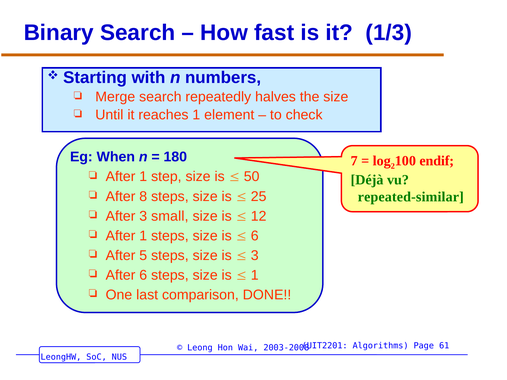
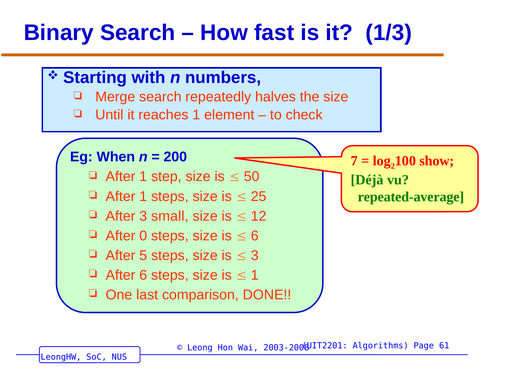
180: 180 -> 200 (175, 157)
endif: endif -> show (437, 161)
8: 8 -> 1 (143, 196)
repeated-similar: repeated-similar -> repeated-average (411, 197)
1: 1 -> 0 (143, 236)
